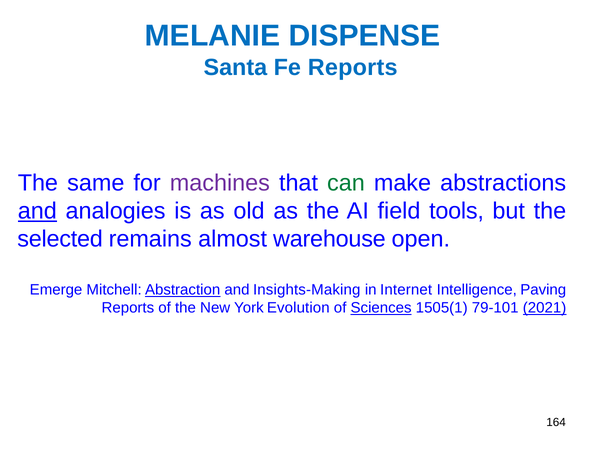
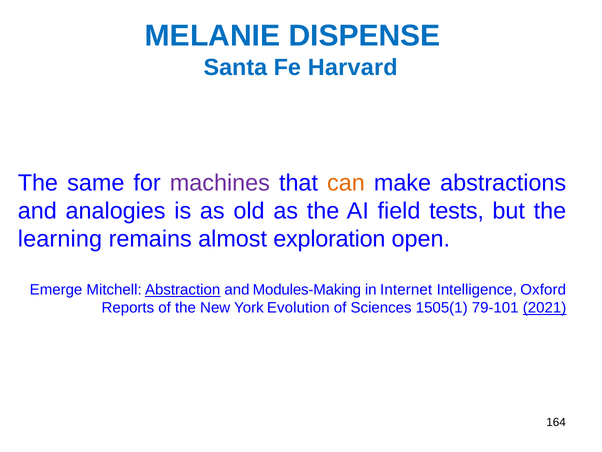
Fe Reports: Reports -> Harvard (353, 67)
can colour: green -> orange (346, 183)
and underline: present -> none (37, 211)
tools: tools -> tests (457, 211)
selected: selected -> learning (60, 239)
warehouse: warehouse -> exploration (329, 239)
Insights-Making: Insights-Making -> Modules-Making (307, 290)
Paving: Paving -> Oxford (543, 290)
Sciences underline: present -> none (381, 308)
